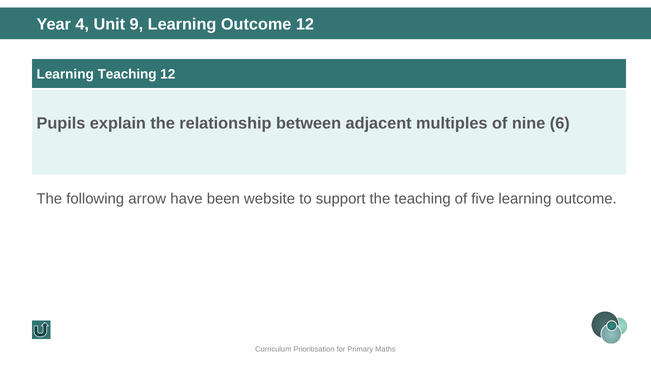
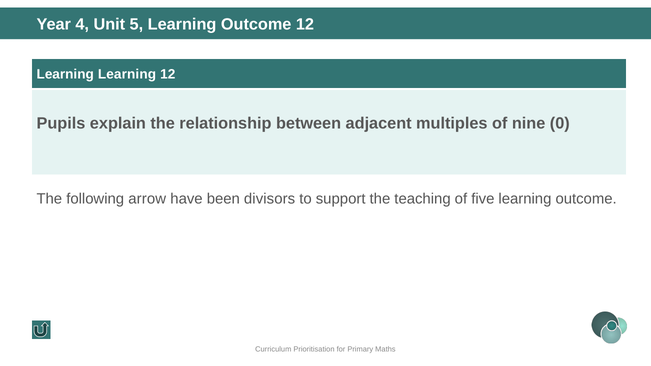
9: 9 -> 5 (136, 24)
Learning Teaching: Teaching -> Learning (127, 74)
6: 6 -> 0 (560, 123)
website: website -> divisors (270, 199)
